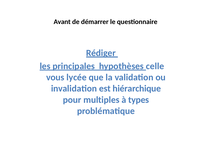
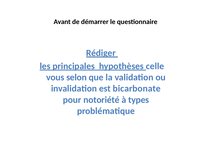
lycée: lycée -> selon (77, 77)
hiérarchique: hiérarchique -> bicarbonate (137, 89)
multiples: multiples -> notoriété (101, 100)
